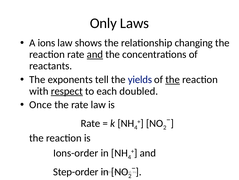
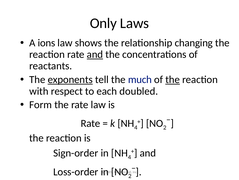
exponents underline: none -> present (70, 79)
yields: yields -> much (140, 79)
respect underline: present -> none (67, 91)
Once: Once -> Form (41, 104)
Ions-order: Ions-order -> Sign-order (76, 152)
Step-order: Step-order -> Loss-order (76, 171)
